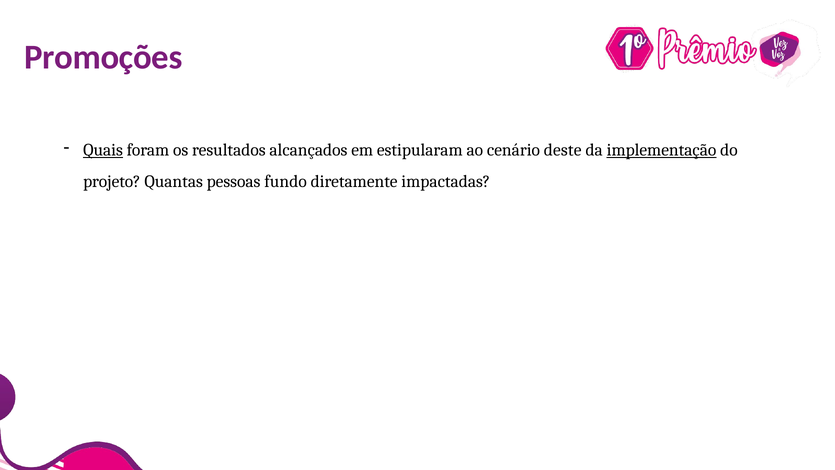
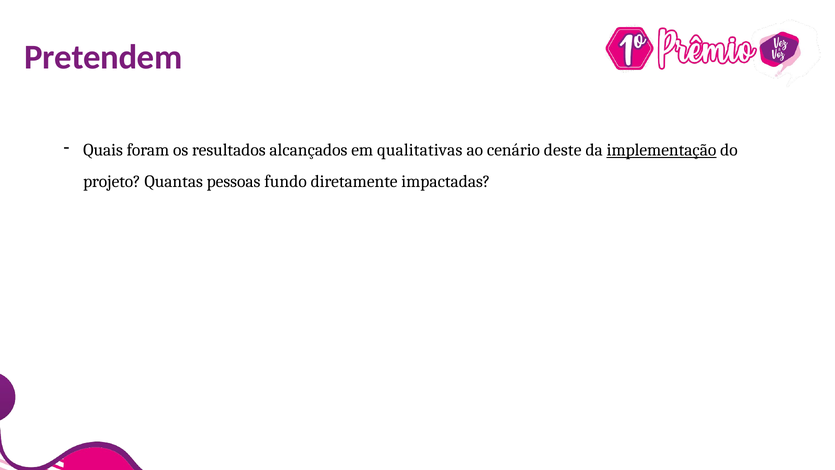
Promoções: Promoções -> Pretendem (103, 57)
Quais underline: present -> none (103, 150)
estipularam: estipularam -> qualitativas (420, 150)
